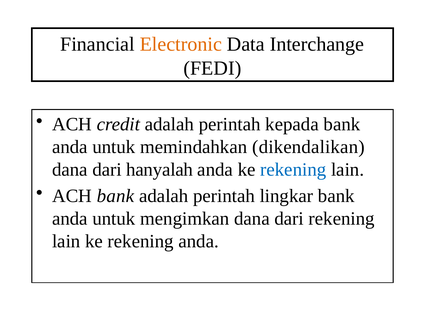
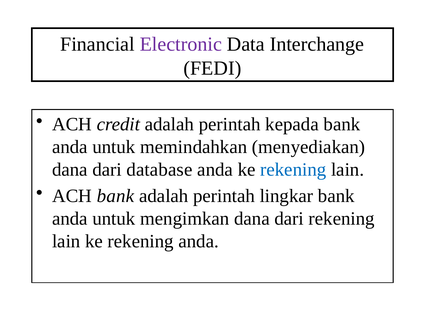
Electronic colour: orange -> purple (181, 44)
dikendalikan: dikendalikan -> menyediakan (309, 147)
hanyalah: hanyalah -> database (159, 170)
